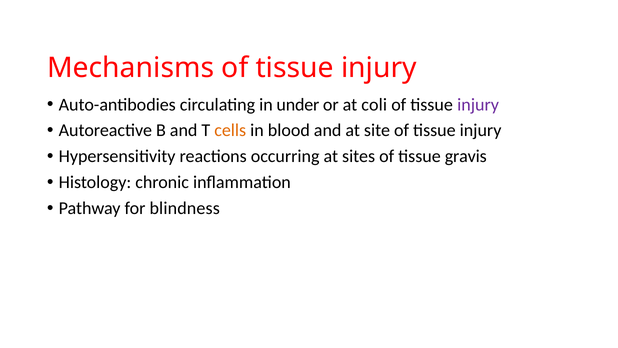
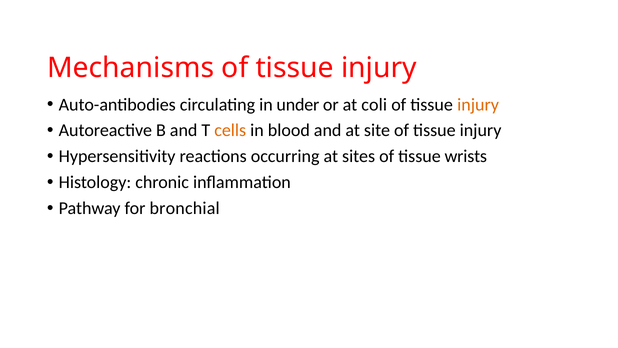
injury colour: purple -> orange (478, 104)
gravis: gravis -> wrists (466, 156)
blindness: blindness -> bronchial (185, 208)
